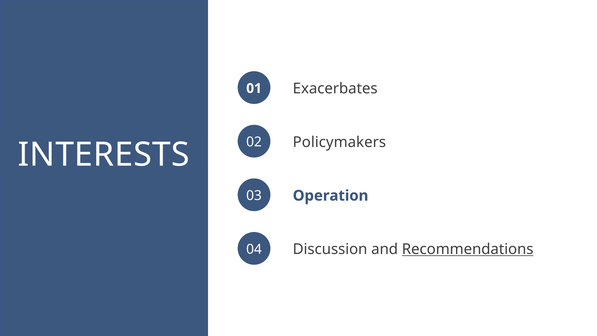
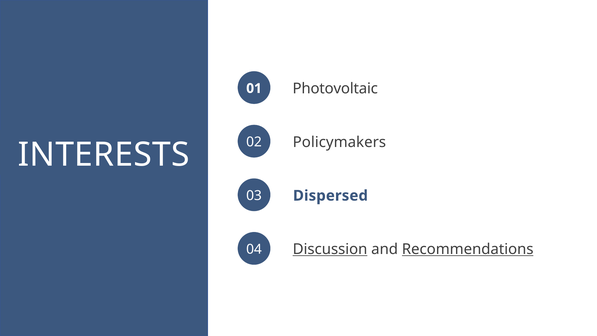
Exacerbates: Exacerbates -> Photovoltaic (335, 88)
Operation: Operation -> Dispersed (330, 196)
Discussion underline: none -> present (330, 249)
